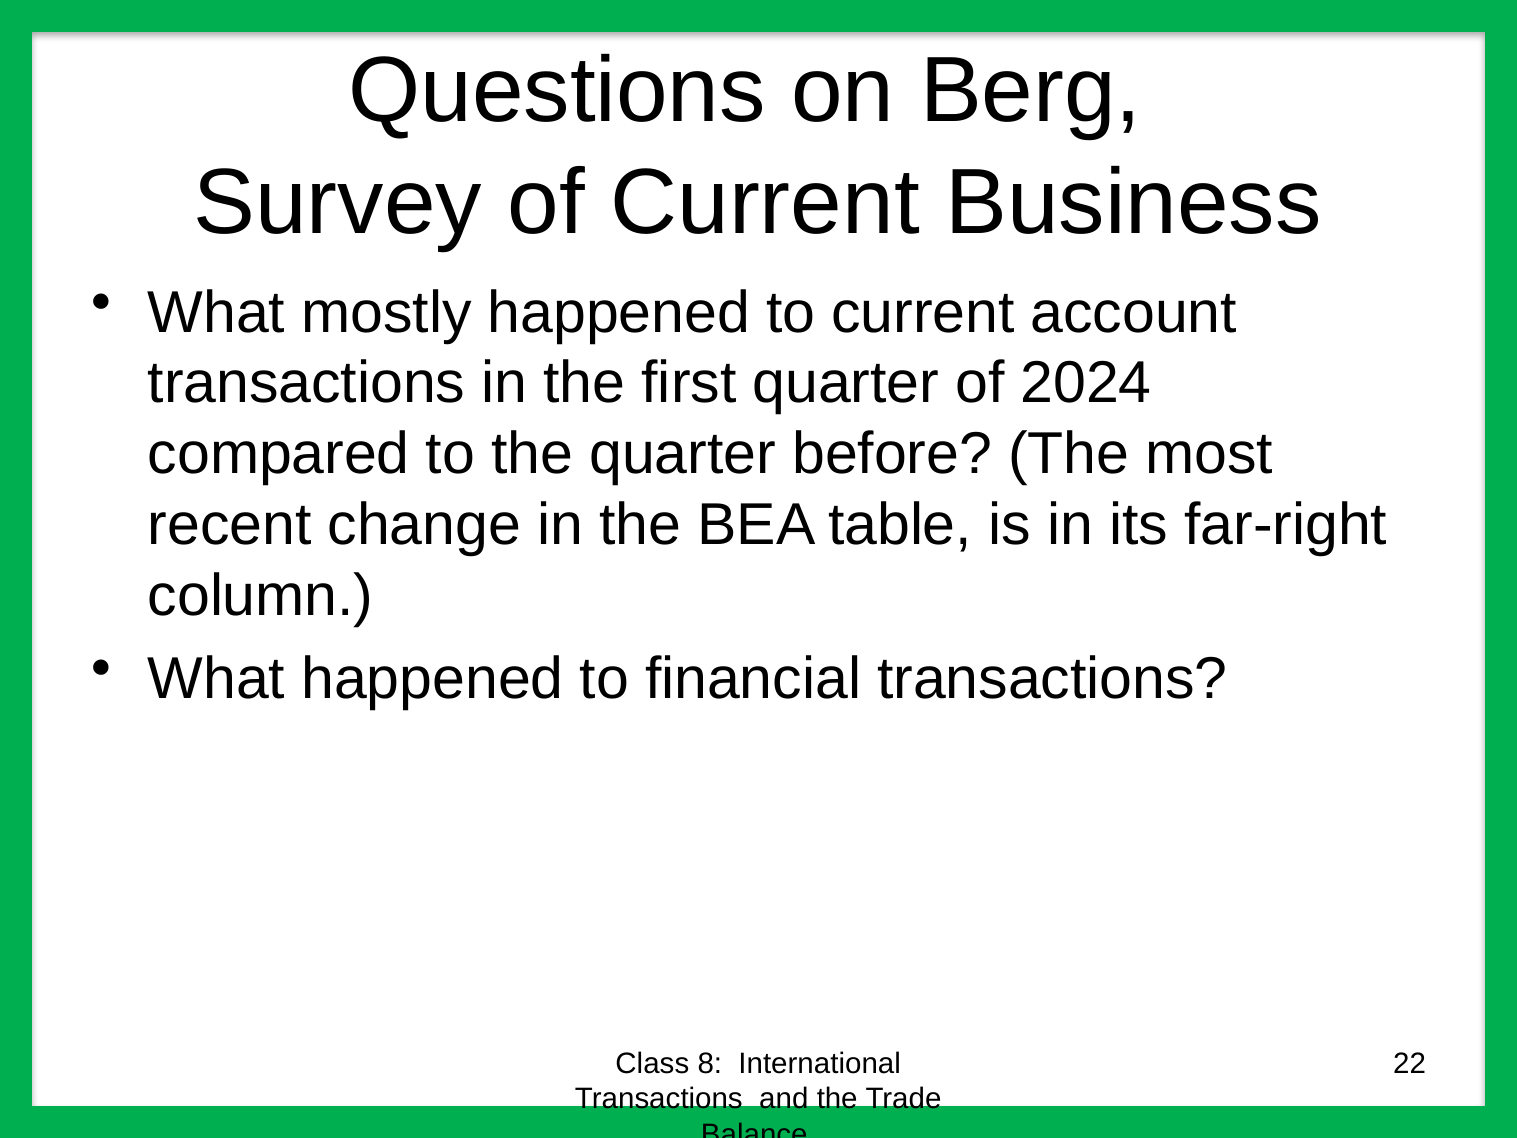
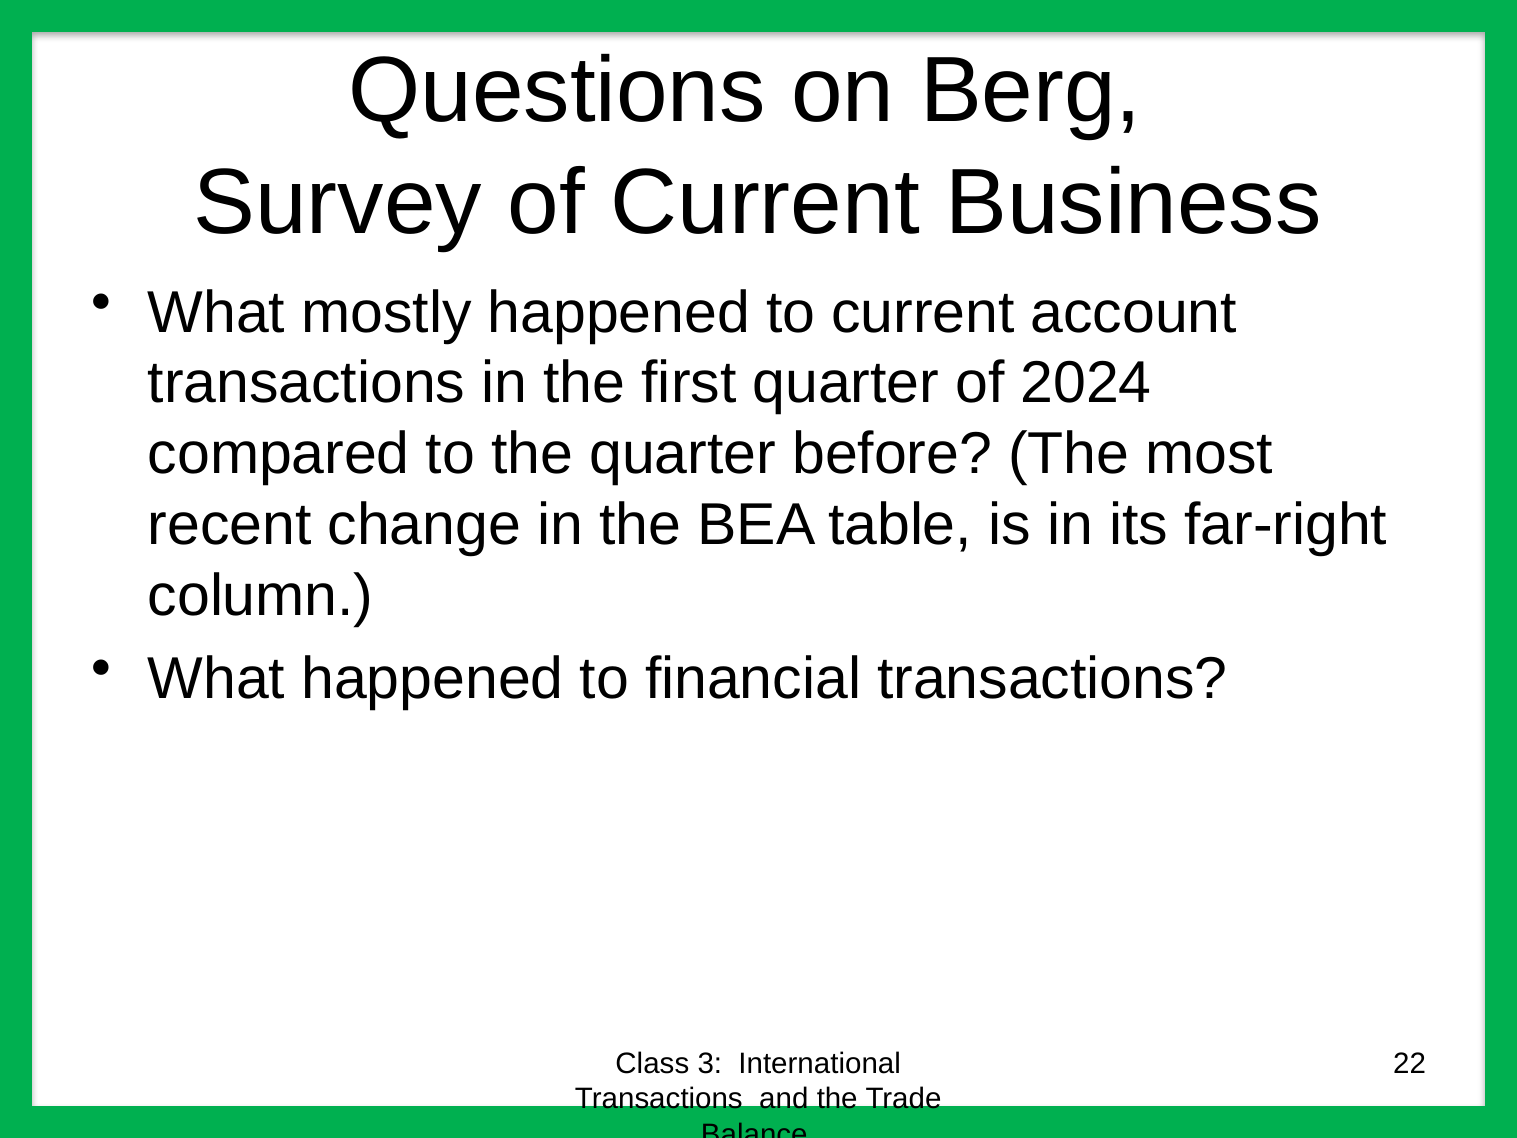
8: 8 -> 3 (710, 1063)
